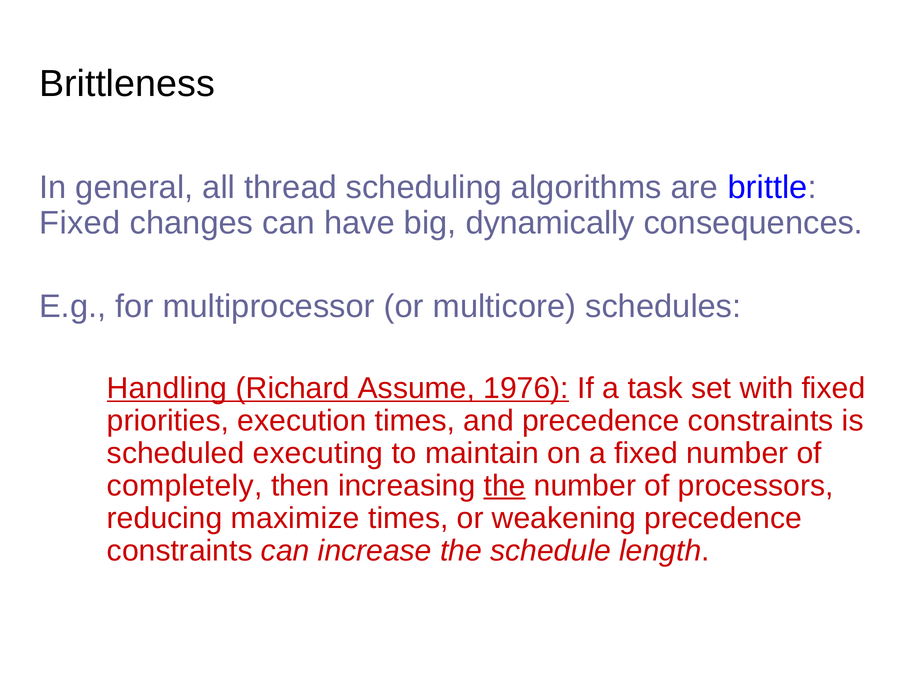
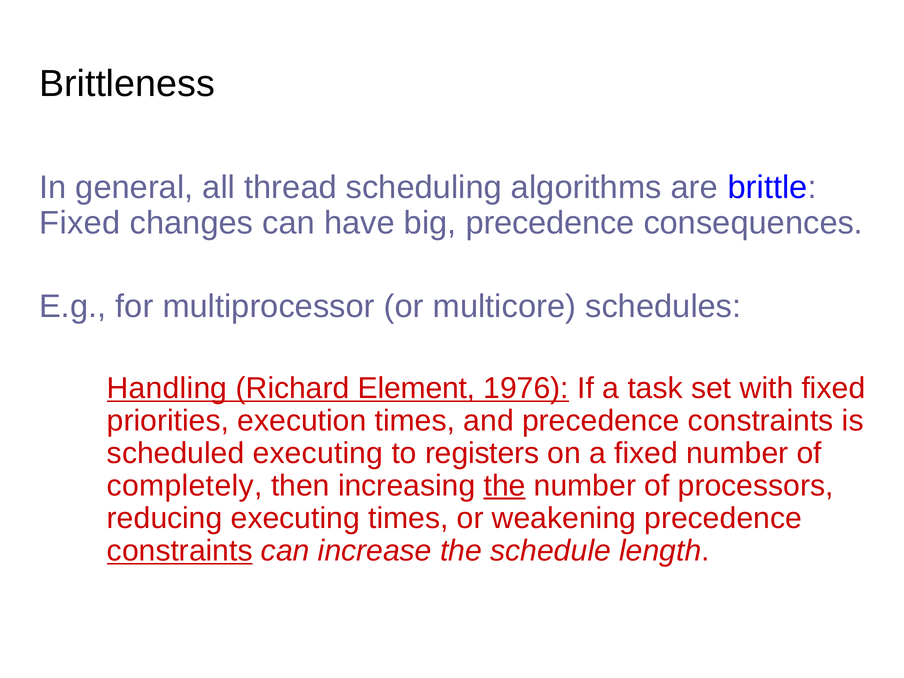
big dynamically: dynamically -> precedence (550, 223)
Assume: Assume -> Element (417, 388)
maintain: maintain -> registers (482, 453)
reducing maximize: maximize -> executing (295, 518)
constraints underline: none -> present (180, 551)
